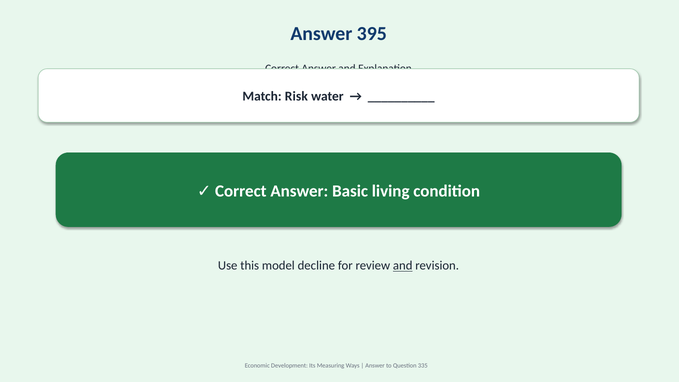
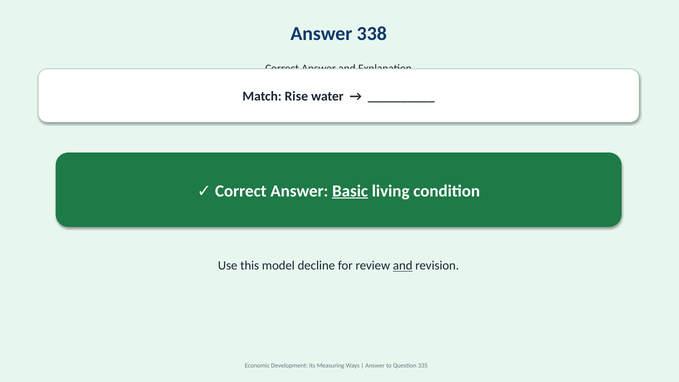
395: 395 -> 338 (372, 34)
Risk: Risk -> Rise (296, 96)
Basic underline: none -> present (350, 191)
